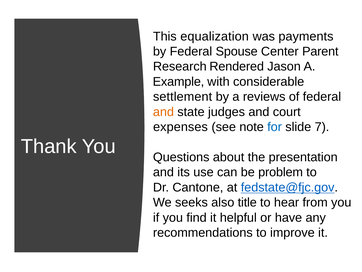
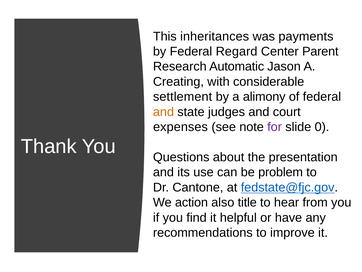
equalization: equalization -> inheritances (215, 36)
Spouse: Spouse -> Regard (237, 51)
Rendered: Rendered -> Automatic (237, 66)
Example: Example -> Creating (178, 82)
reviews: reviews -> alimony (264, 97)
for colour: blue -> purple (275, 127)
7: 7 -> 0 (322, 127)
seeks: seeks -> action (191, 202)
